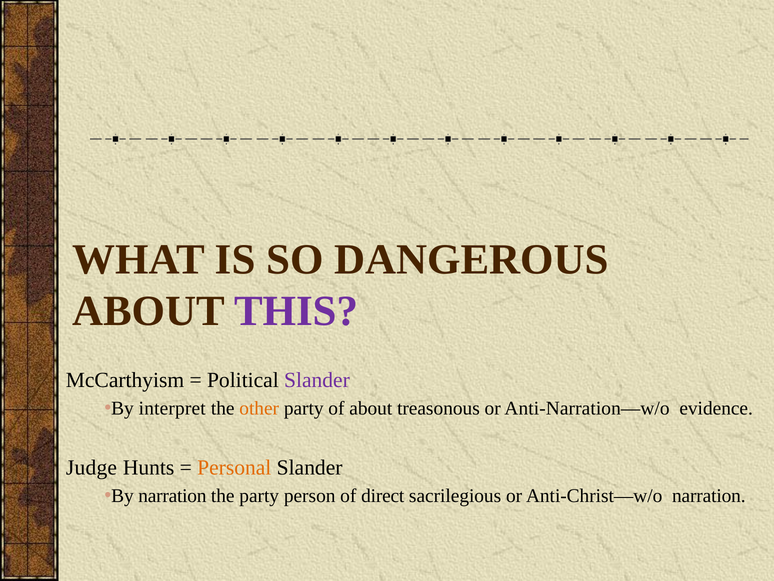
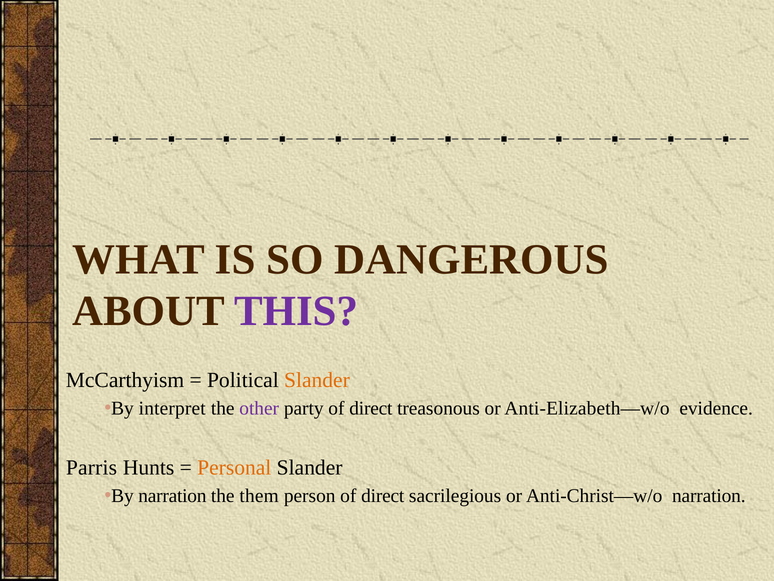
Slander colour: purple -> orange (317, 380)
other colour: orange -> purple (259, 408)
party of about: about -> direct (371, 408)
Anti-Narration—w/o: Anti-Narration—w/o -> Anti-Elizabeth—w/o (587, 408)
Judge: Judge -> Parris (91, 467)
the party: party -> them (259, 495)
